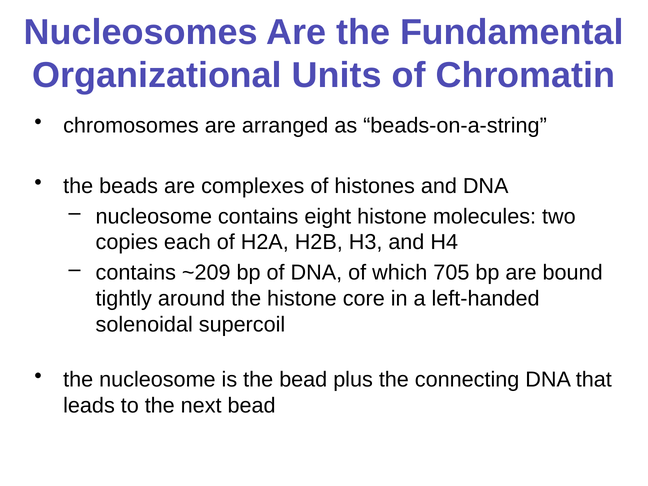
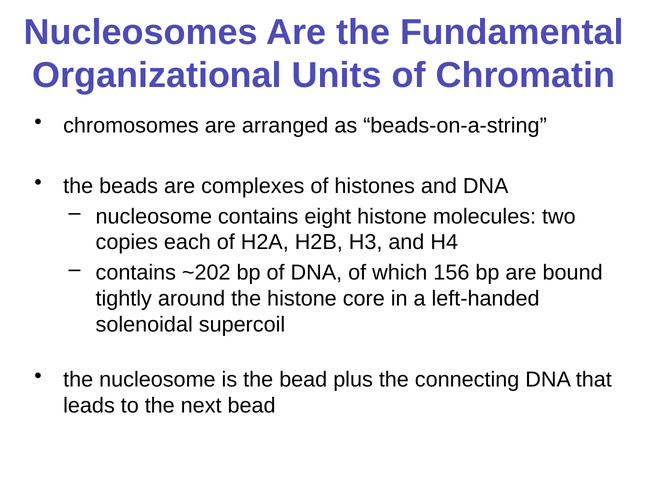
~209: ~209 -> ~202 (206, 273)
705: 705 -> 156 (451, 273)
